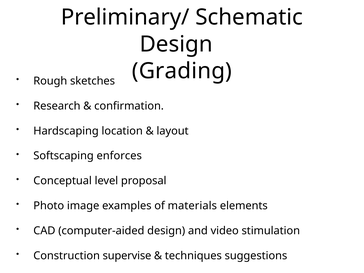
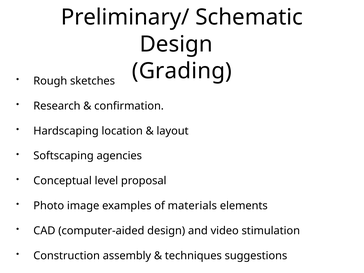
enforces: enforces -> agencies (119, 156)
supervise: supervise -> assembly (127, 256)
